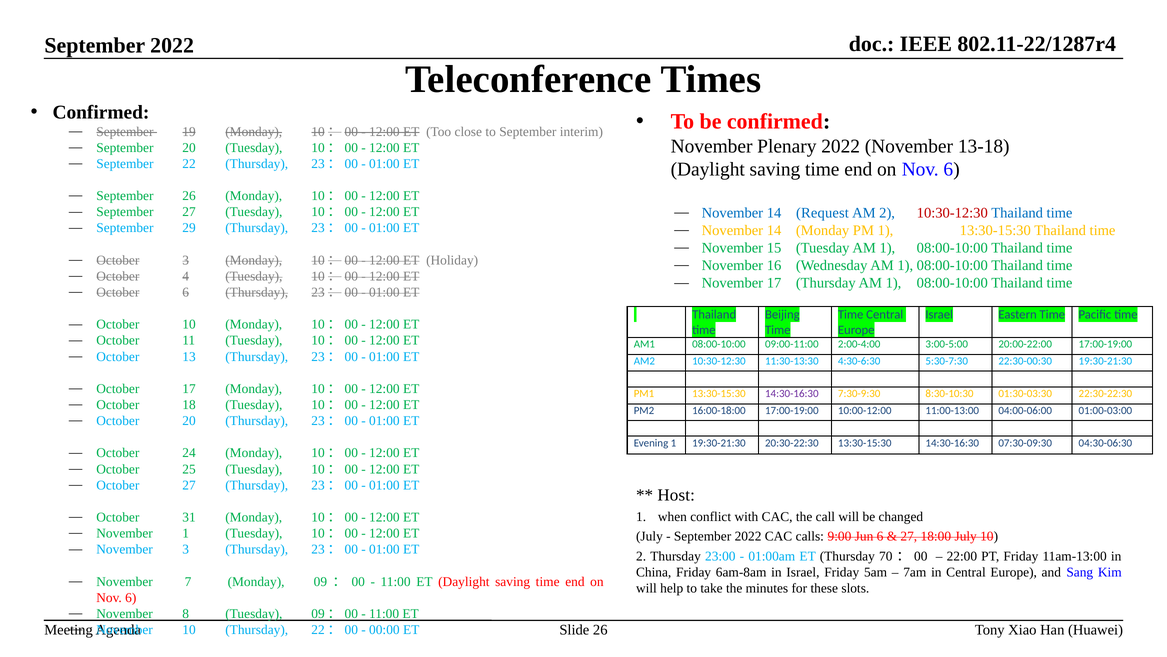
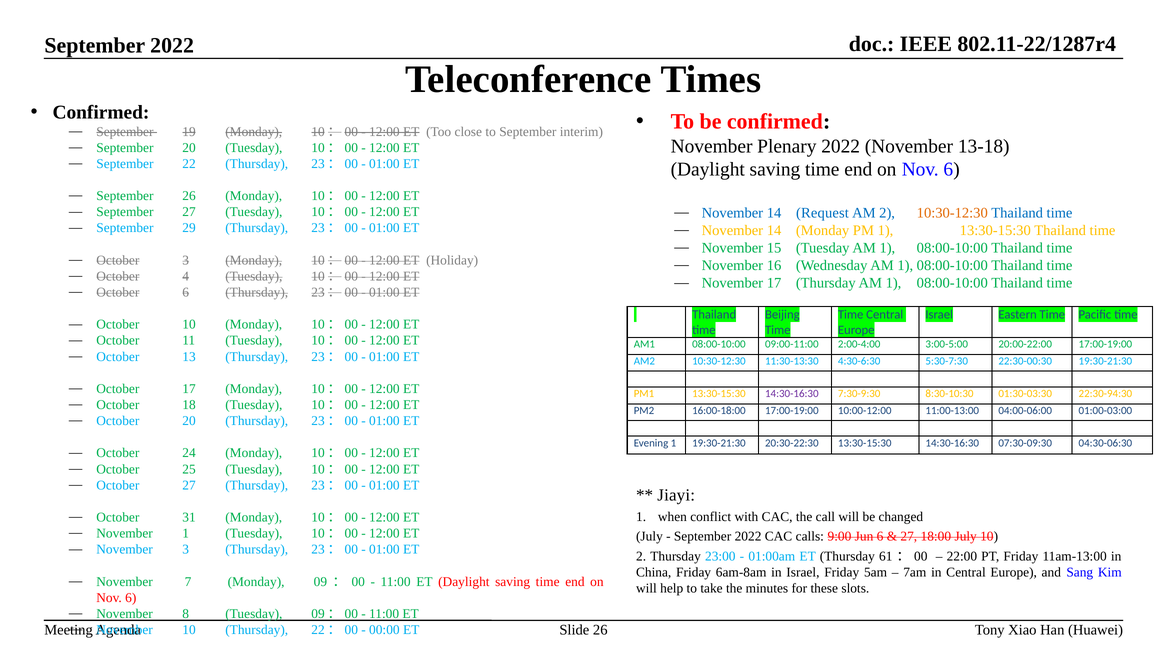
10:30-12:30 colour: red -> orange (952, 213)
22:30-22:30: 22:30-22:30 -> 22:30-94:30 (1105, 393)
Host: Host -> Jiayi (676, 495)
70: 70 -> 61 (886, 556)
